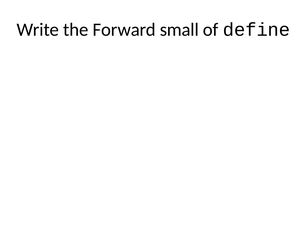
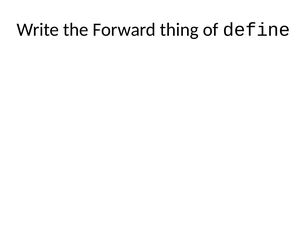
small: small -> thing (179, 30)
